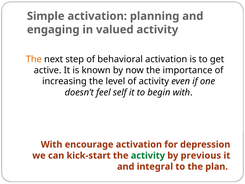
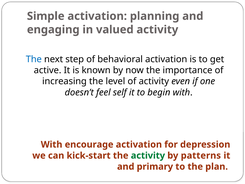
The colour: orange -> blue (34, 59)
previous: previous -> patterns (201, 155)
integral: integral -> primary (155, 166)
